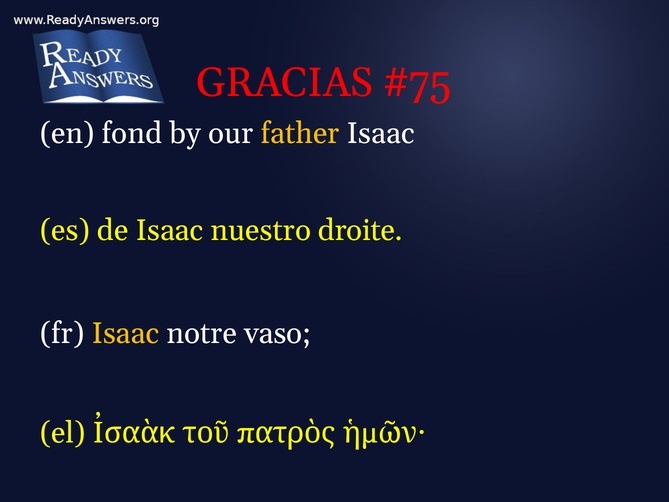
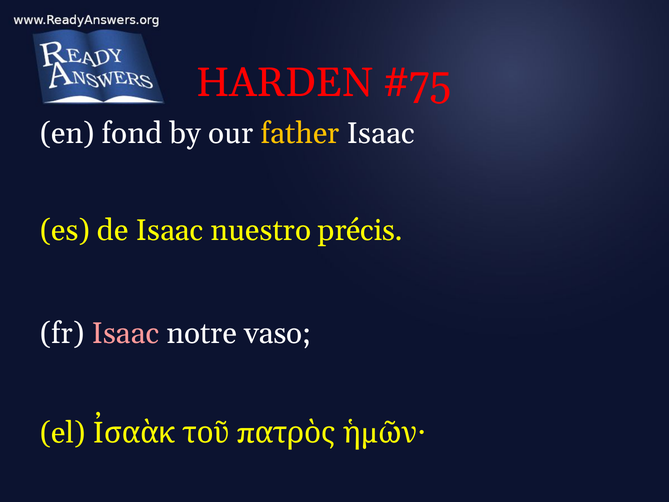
GRACIAS: GRACIAS -> HARDEN (285, 83)
droite: droite -> précis (360, 230)
Isaac colour: yellow -> pink (125, 333)
